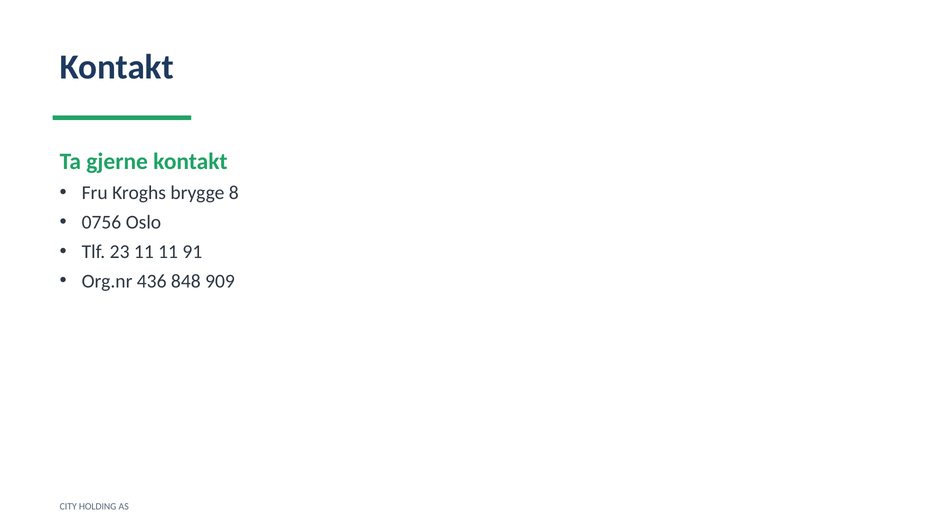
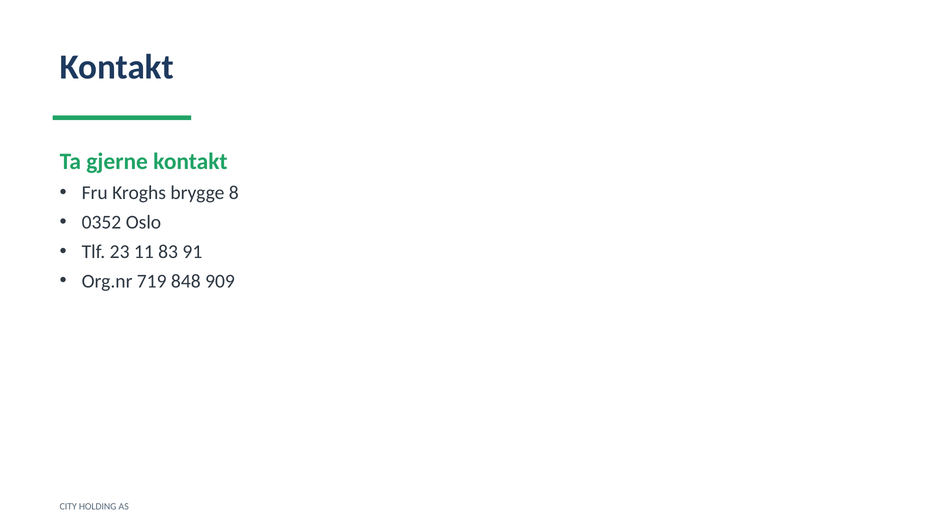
0756: 0756 -> 0352 (101, 222)
11 11: 11 -> 83 (168, 252)
436: 436 -> 719 (152, 281)
